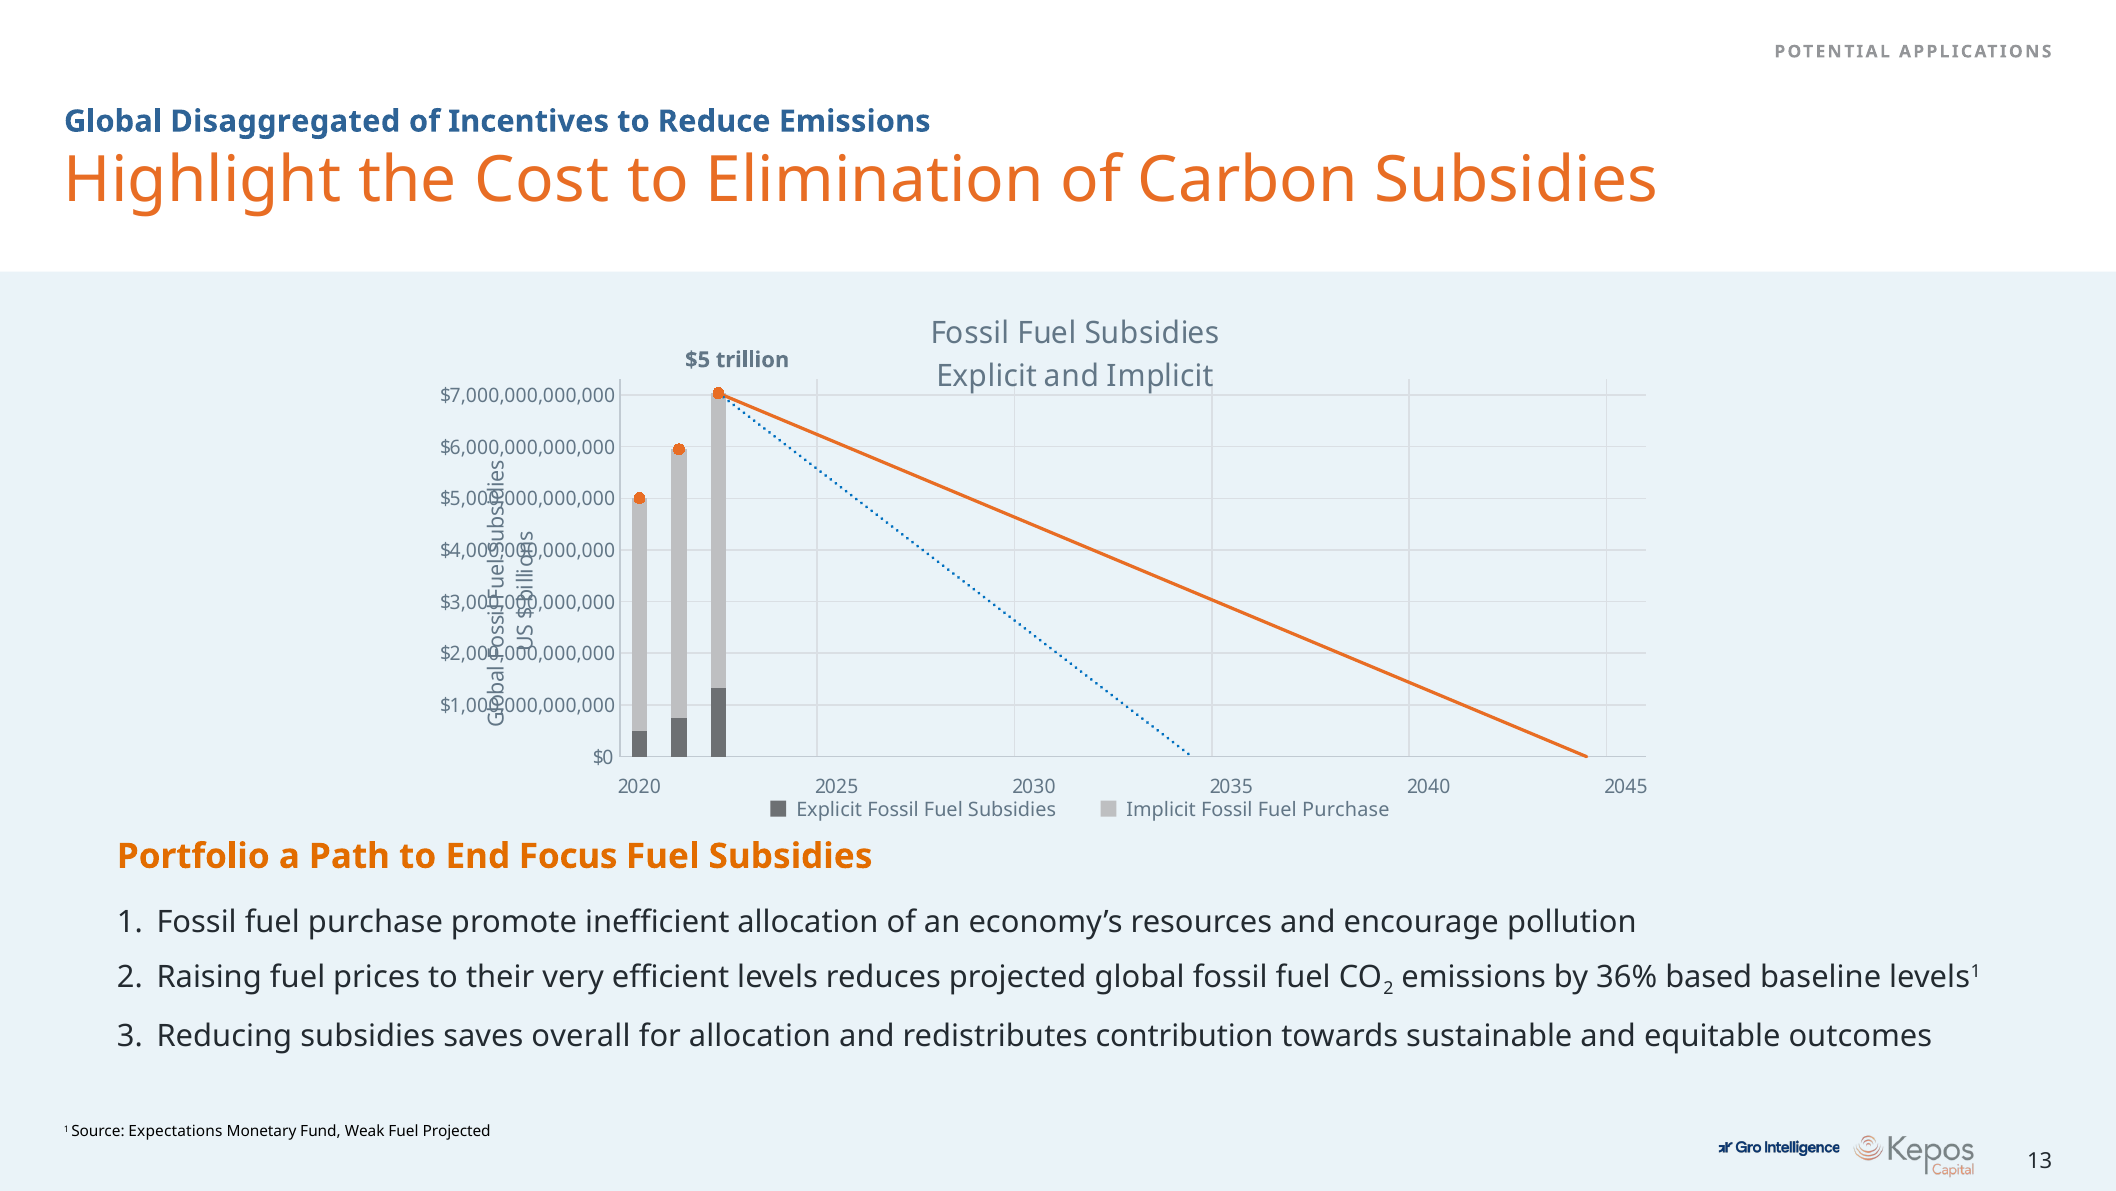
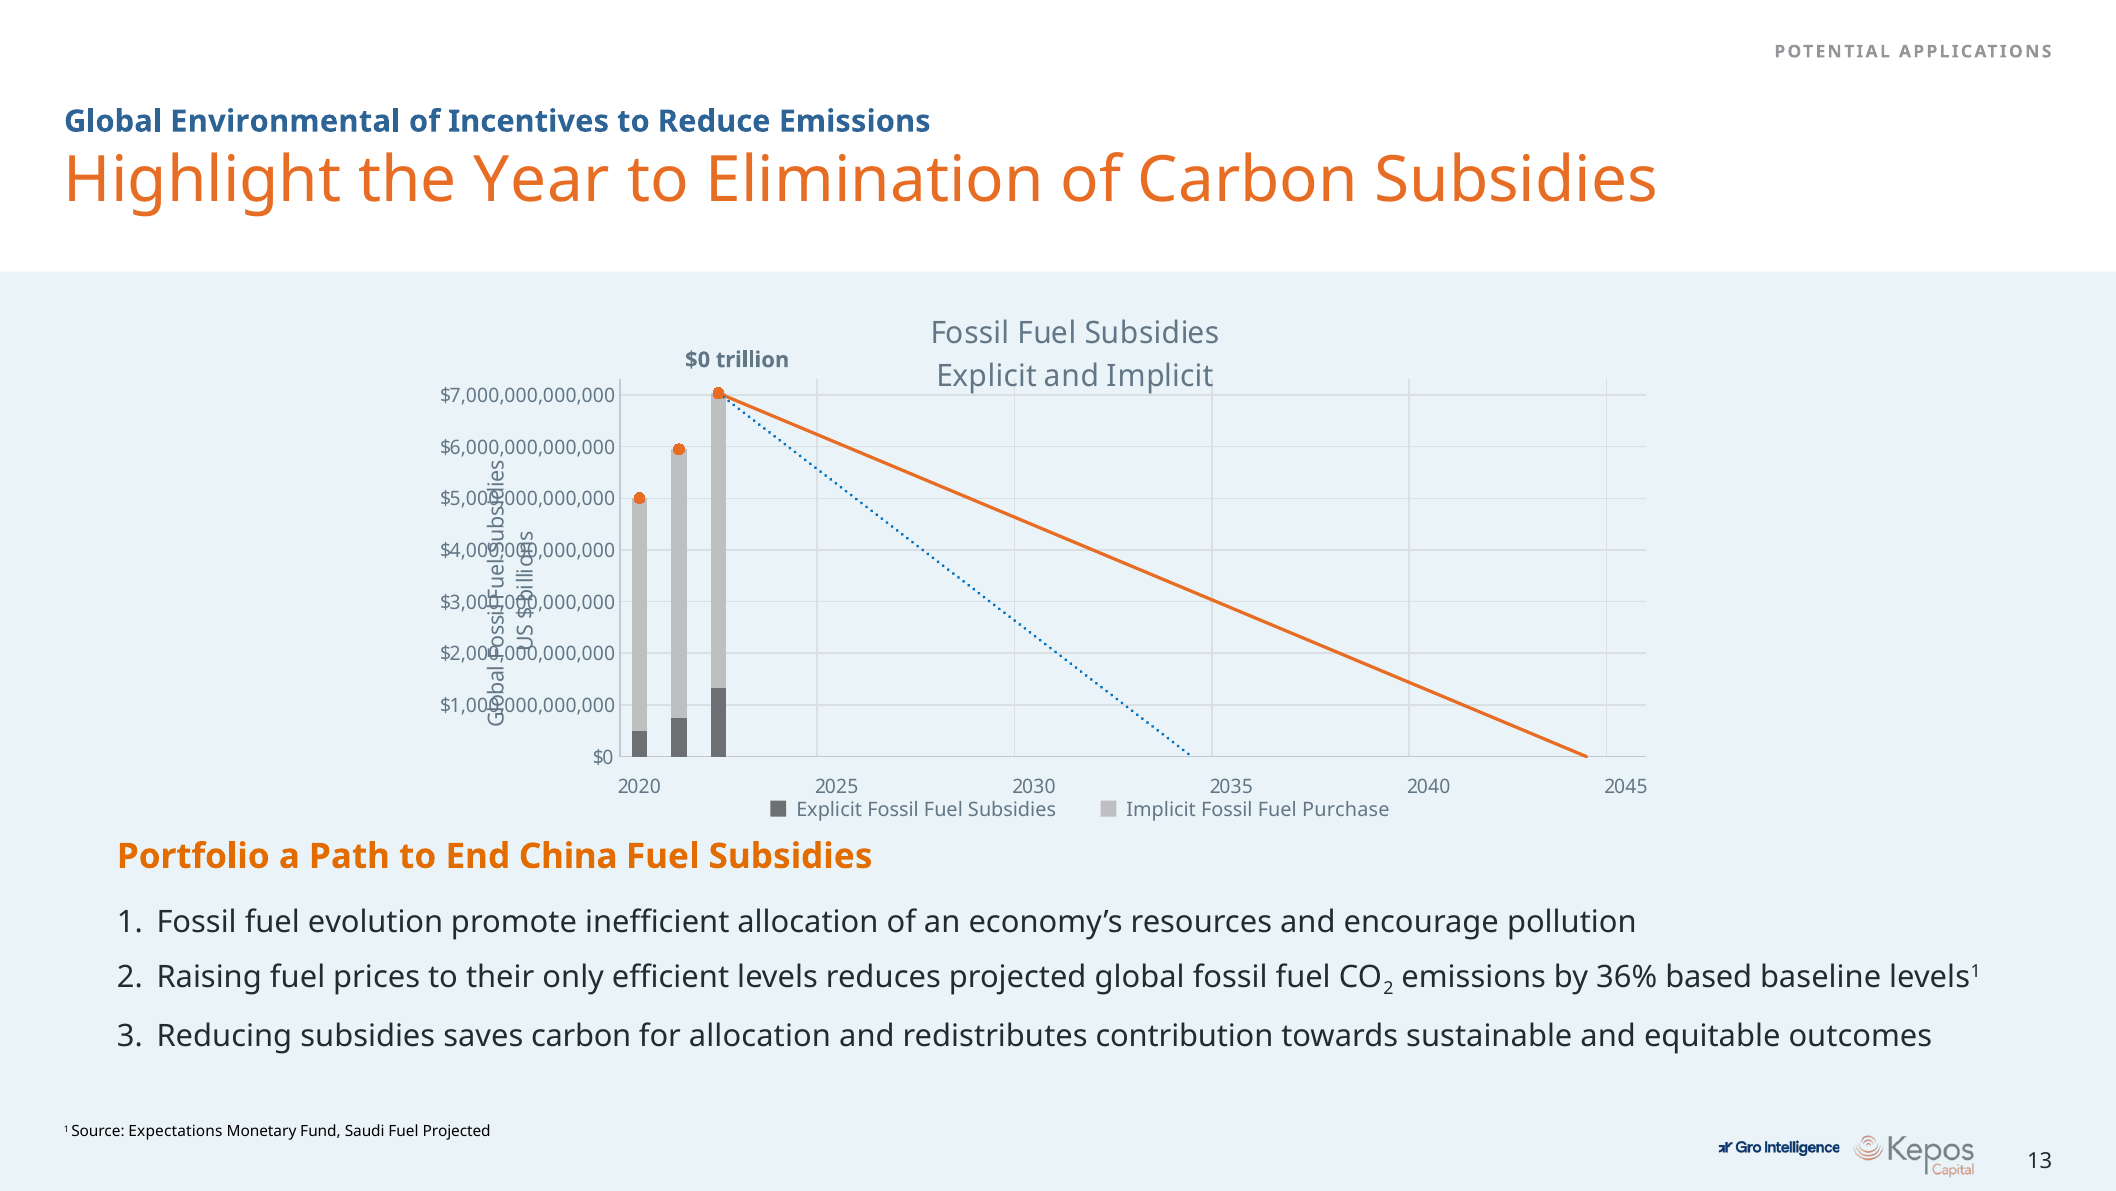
Disaggregated: Disaggregated -> Environmental (285, 121)
Cost: Cost -> Year (542, 181)
$5: $5 -> $0 (698, 360)
Focus: Focus -> China (568, 856)
1 Fossil fuel purchase: purchase -> evolution (376, 922)
very: very -> only (573, 977)
saves overall: overall -> carbon (581, 1036)
Weak: Weak -> Saudi (365, 1131)
